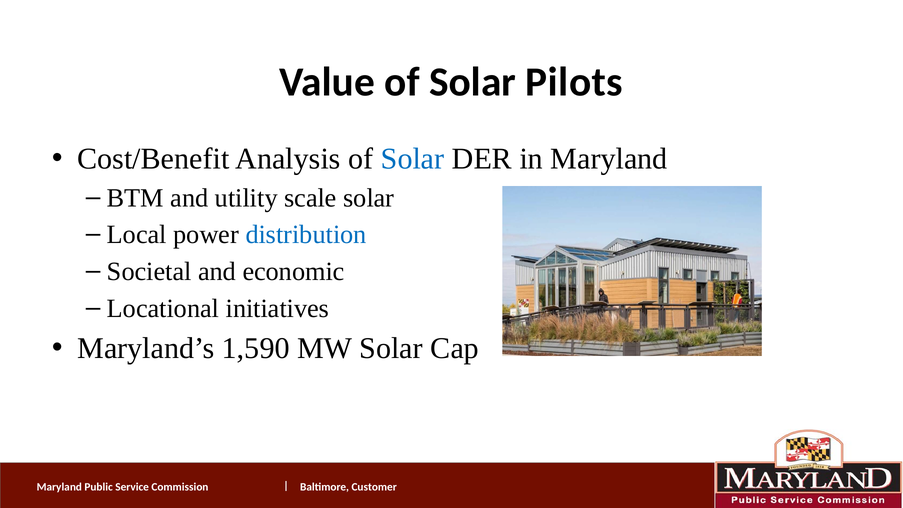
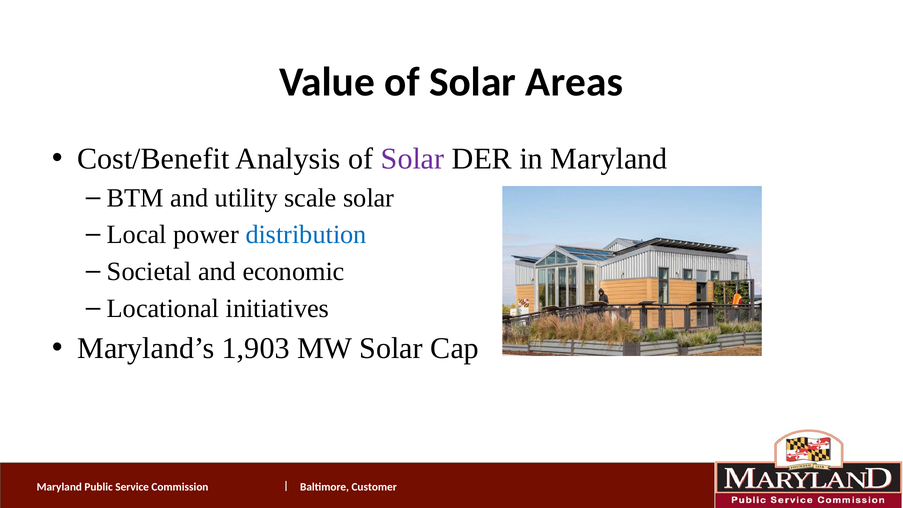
Pilots: Pilots -> Areas (574, 82)
Solar colour: blue -> purple (413, 159)
1,590: 1,590 -> 1,903 (256, 348)
